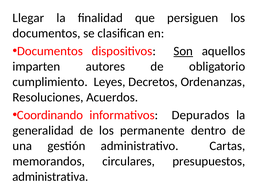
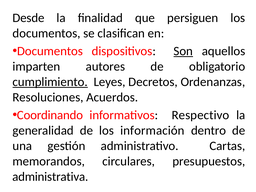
Llegar: Llegar -> Desde (28, 18)
cumplimiento underline: none -> present (50, 82)
Depurados: Depurados -> Respectivo (200, 115)
permanente: permanente -> información (152, 130)
